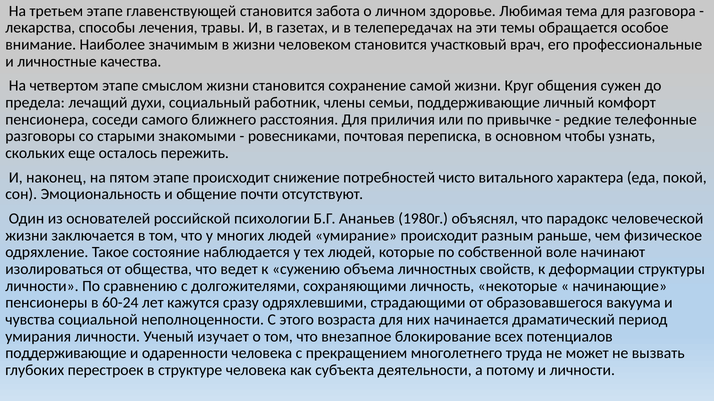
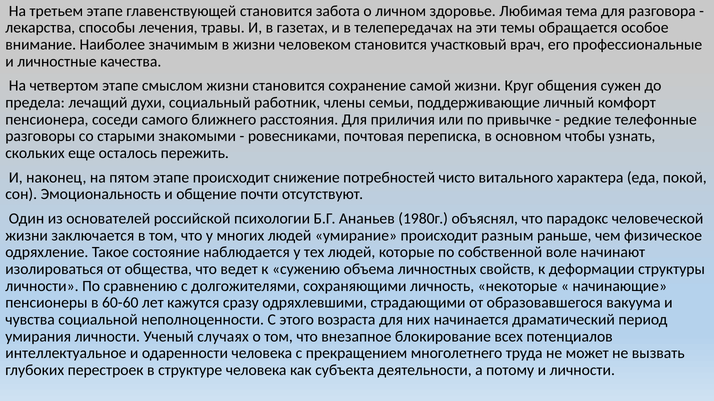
60-24: 60-24 -> 60-60 (120, 303)
изучает: изучает -> случаях (223, 337)
поддерживающие: поддерживающие -> интеллектуальное (66, 354)
